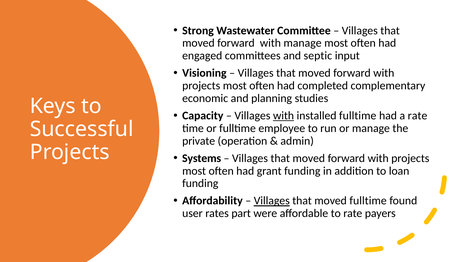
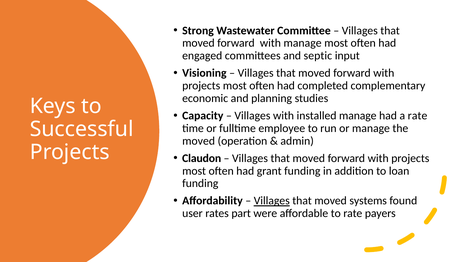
with underline: present -> none (284, 116)
installed fulltime: fulltime -> manage (358, 116)
private: private -> moved (199, 141)
Systems: Systems -> Claudon (202, 158)
moved fulltime: fulltime -> systems (368, 201)
